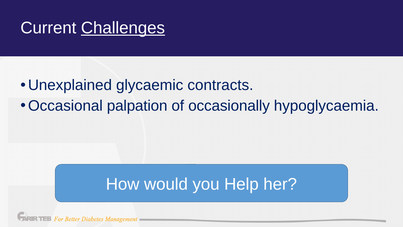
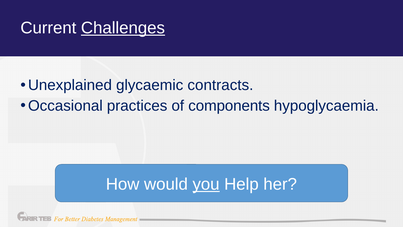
palpation: palpation -> practices (137, 106)
occasionally: occasionally -> components (229, 106)
you underline: none -> present (206, 184)
